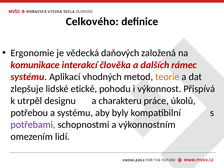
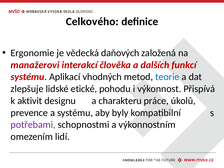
komunikace: komunikace -> manažerovi (35, 65)
rámec: rámec -> funkcí (184, 65)
teorie colour: orange -> blue (167, 77)
utrpěl: utrpěl -> aktivit (30, 101)
potřebou: potřebou -> prevence (29, 113)
